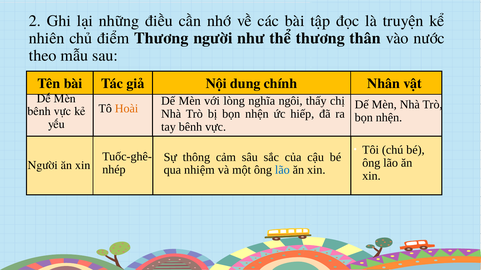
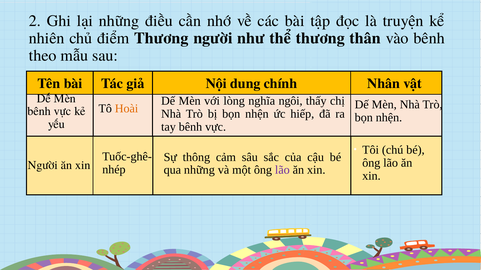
vào nước: nước -> bênh (429, 38)
qua nhiệm: nhiệm -> những (199, 170)
lão colour: blue -> purple (282, 170)
